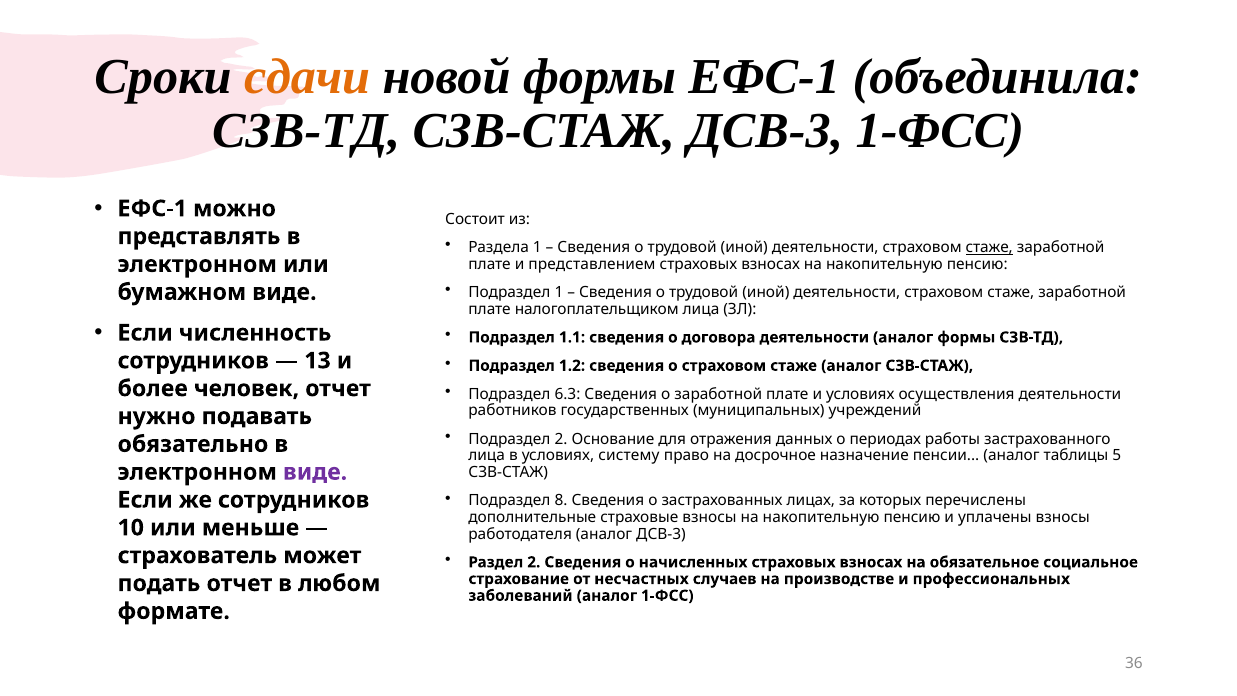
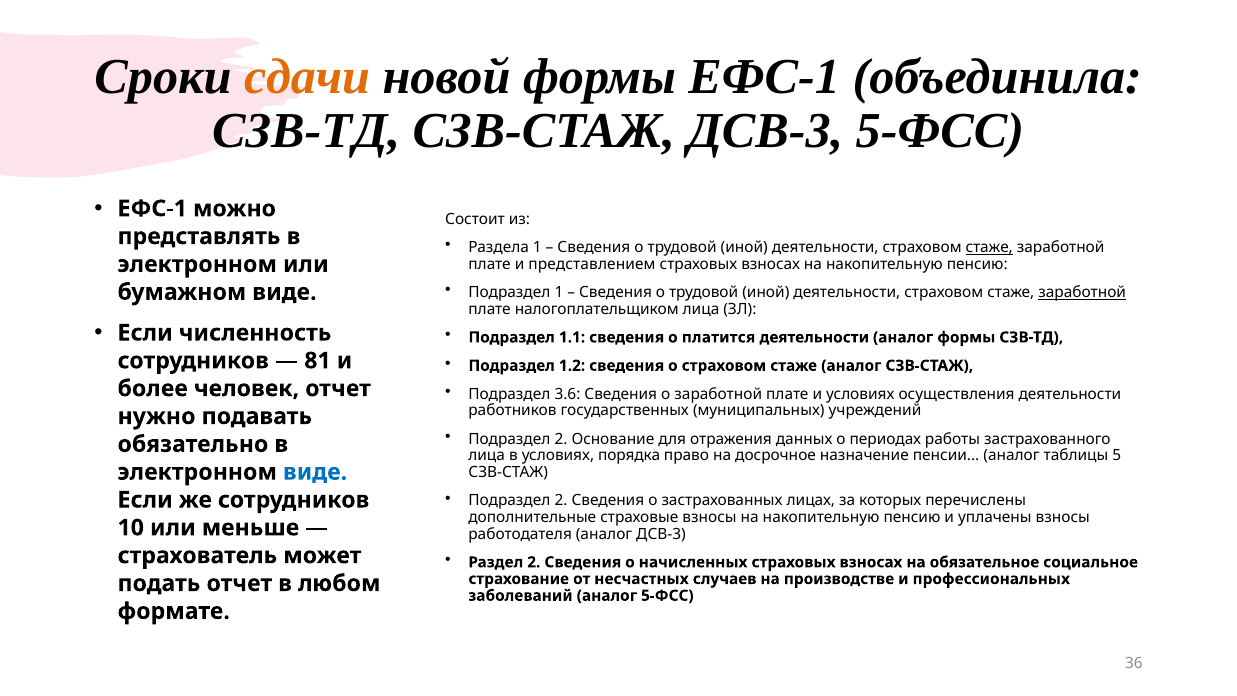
ДСВ-3 1-ФСС: 1-ФСС -> 5-ФСС (940, 131)
заработной underline: none -> present (1082, 292)
договора: договора -> платится (719, 337)
13: 13 -> 81 (317, 361)
6.3: 6.3 -> 3.6 (567, 394)
систему: систему -> порядка (629, 455)
виде colour: purple -> blue (315, 472)
8: 8 -> 2 (561, 500)
аналог 1-ФСС: 1-ФСС -> 5-ФСС (667, 595)
